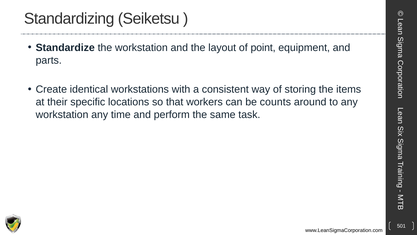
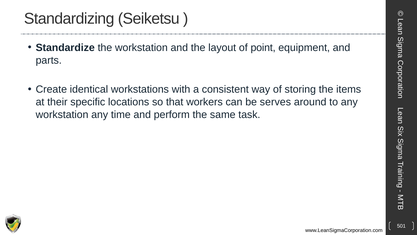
counts: counts -> serves (275, 102)
